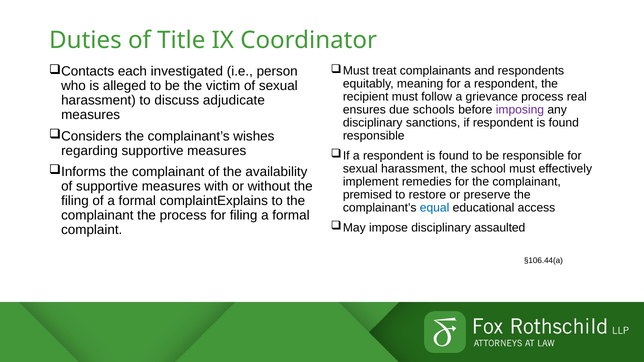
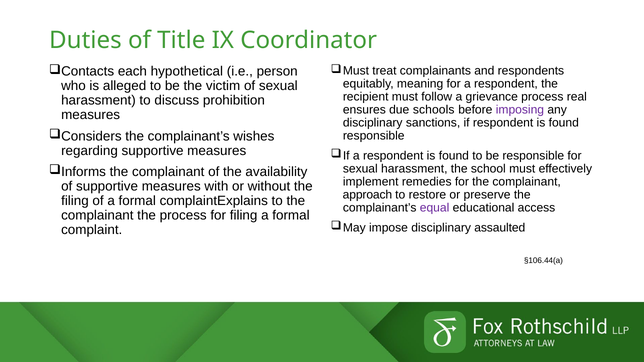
investigated: investigated -> hypothetical (187, 72)
adjudicate: adjudicate -> prohibition (234, 101)
premised: premised -> approach (367, 195)
equal colour: blue -> purple (435, 208)
